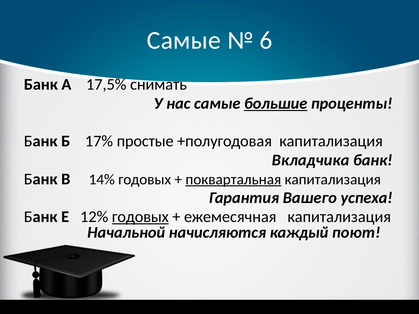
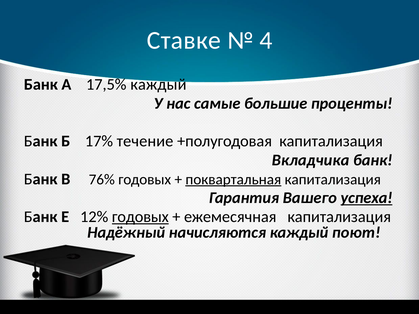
Самые: Самые -> Ставке (184, 41)
6: 6 -> 4 (266, 41)
17,5% снимать: снимать -> каждый (158, 85)
большие underline: present -> none (276, 103)
простые: простые -> течение (145, 141)
14%: 14% -> 76% (102, 180)
успеха underline: none -> present (367, 198)
Начальной: Начальной -> Надёжный (126, 233)
